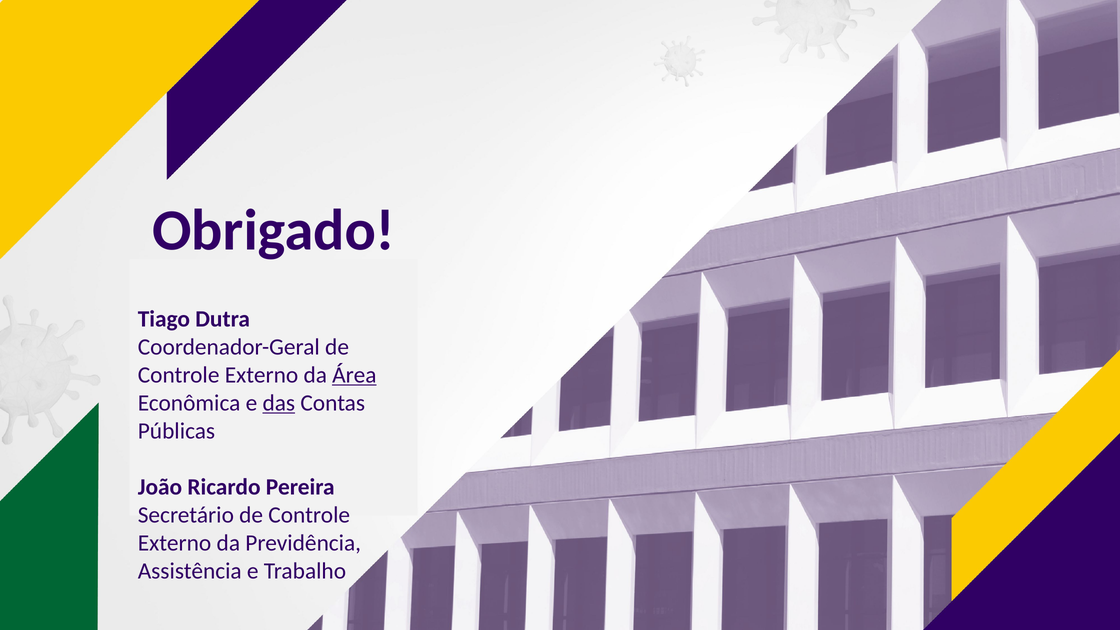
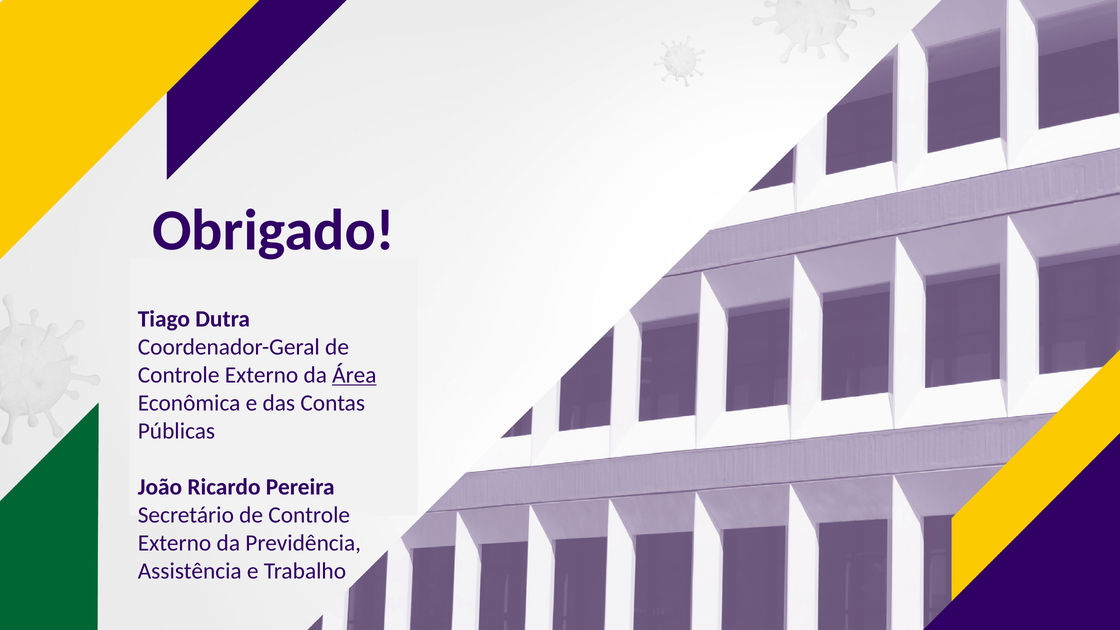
das underline: present -> none (279, 403)
